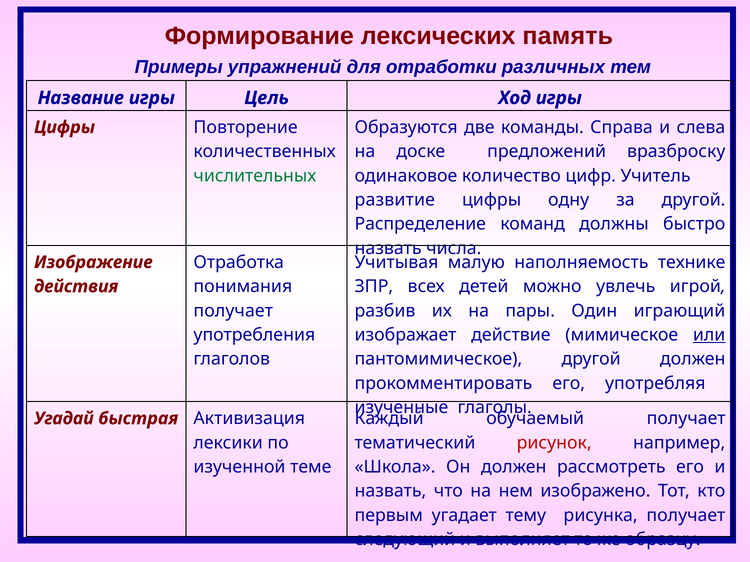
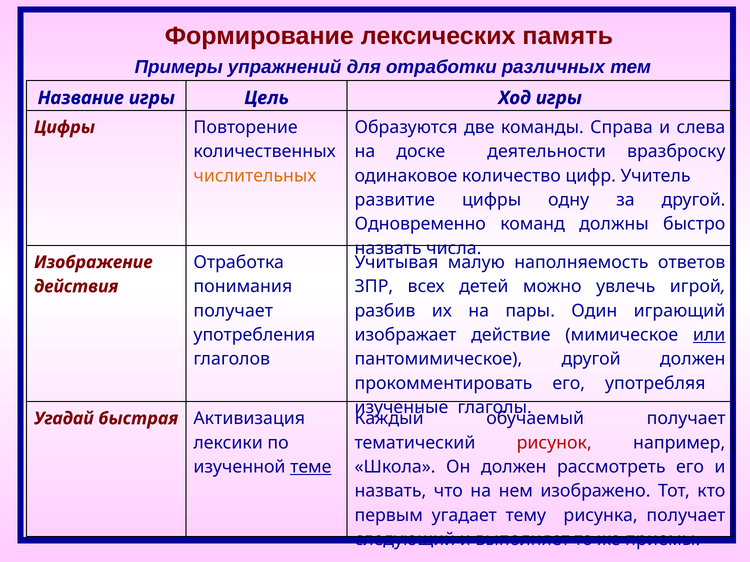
предложений: предложений -> деятельности (547, 152)
числительных colour: green -> orange (255, 176)
Распределение: Распределение -> Одновременно (420, 224)
технике: технике -> ответов (692, 262)
теме underline: none -> present (311, 467)
образцу: образцу -> приемы (663, 540)
